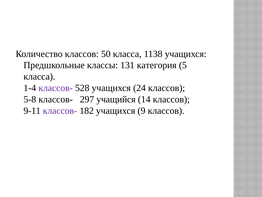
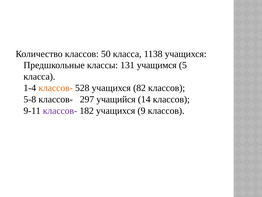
категория: категория -> учащимся (157, 65)
классов- colour: purple -> orange (56, 88)
24: 24 -> 82 (139, 88)
